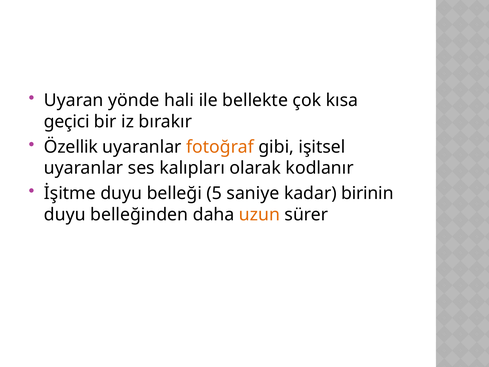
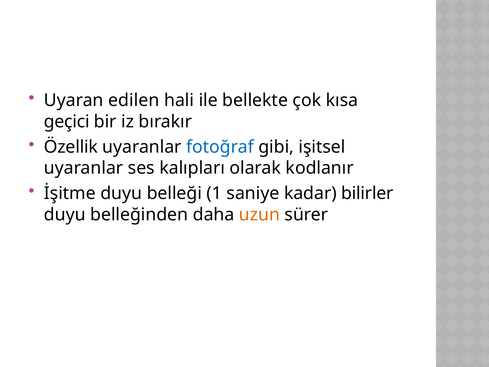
yönde: yönde -> edilen (134, 100)
fotoğraf colour: orange -> blue (220, 147)
5: 5 -> 1 (214, 193)
birinin: birinin -> bilirler (367, 193)
